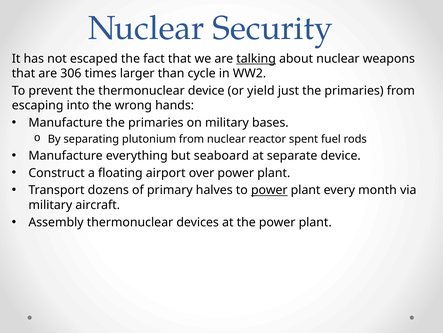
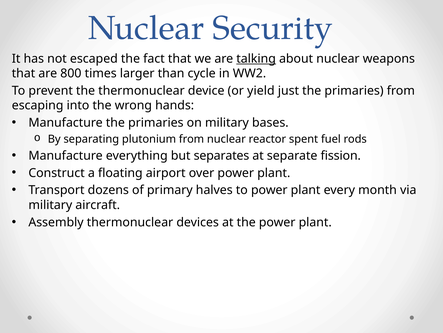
306: 306 -> 800 (71, 73)
seaboard: seaboard -> separates (221, 155)
separate device: device -> fission (341, 155)
power underline: present -> none (269, 190)
